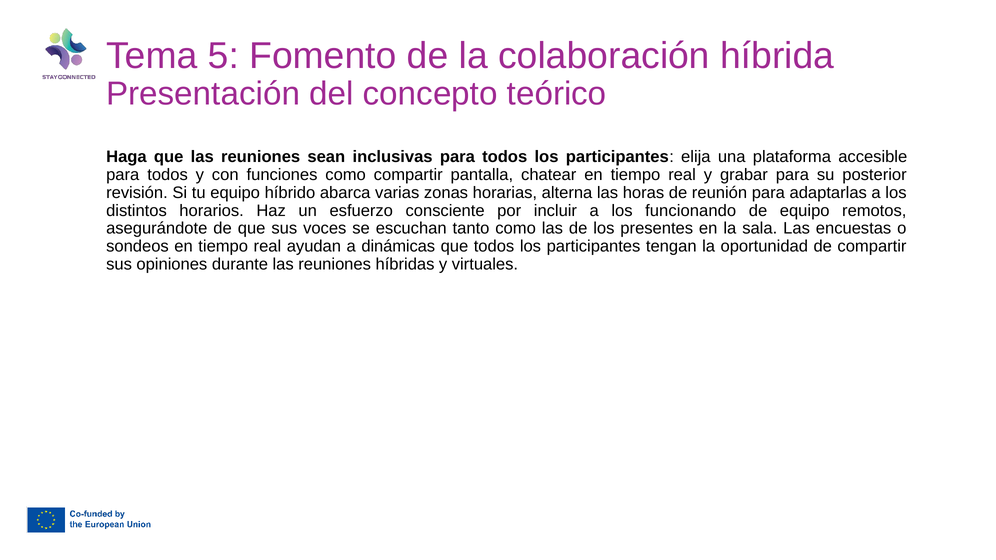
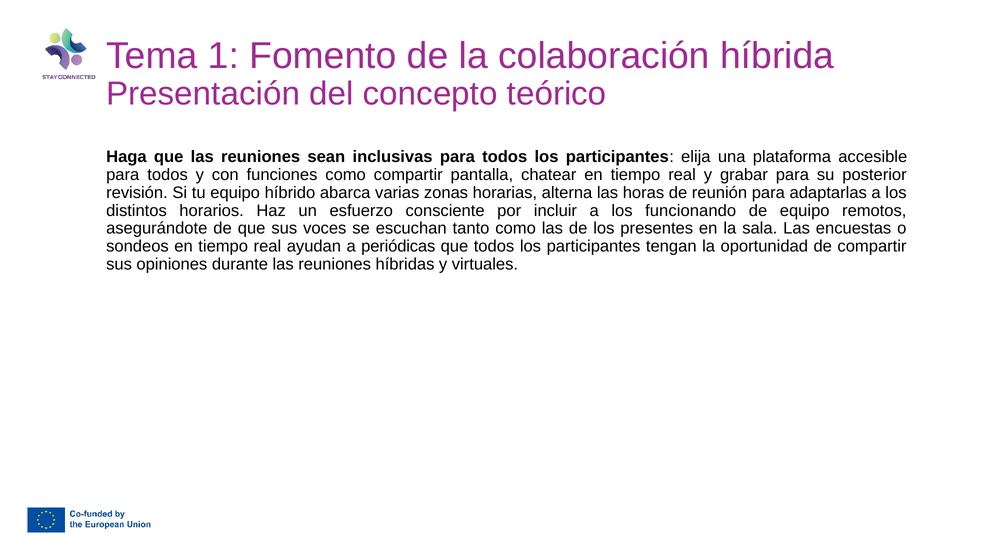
5: 5 -> 1 (223, 56)
dinámicas: dinámicas -> periódicas (398, 246)
